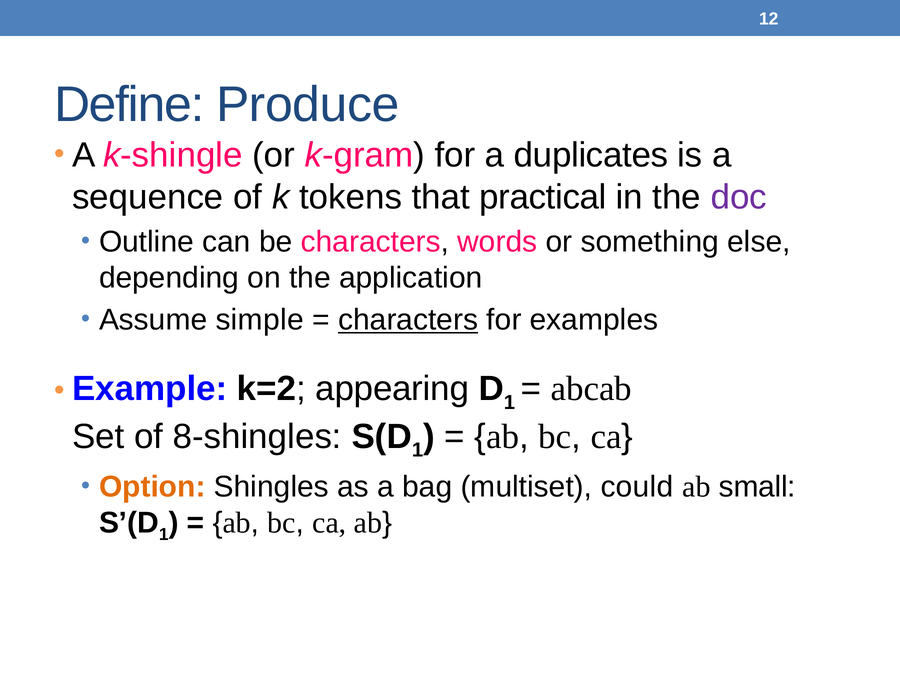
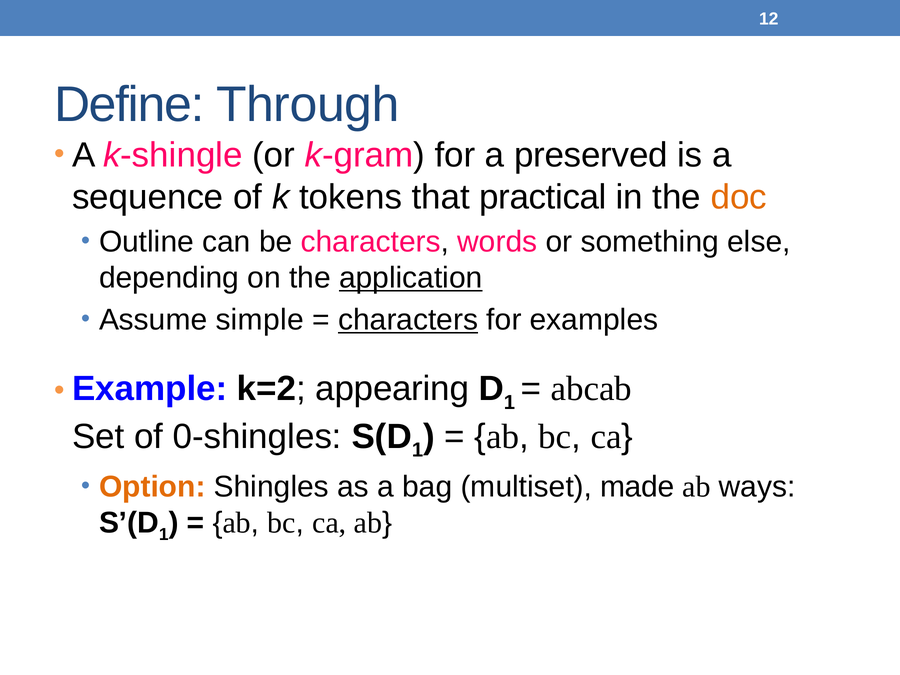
Produce: Produce -> Through (308, 105)
duplicates: duplicates -> preserved (591, 155)
doc colour: purple -> orange (739, 197)
application underline: none -> present (411, 278)
8-shingles: 8-shingles -> 0-shingles (257, 437)
could: could -> made (637, 487)
small: small -> ways (757, 487)
